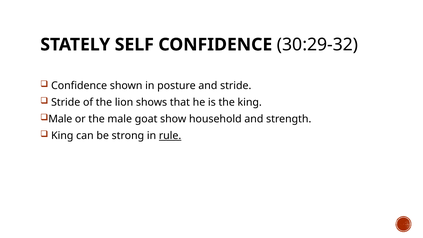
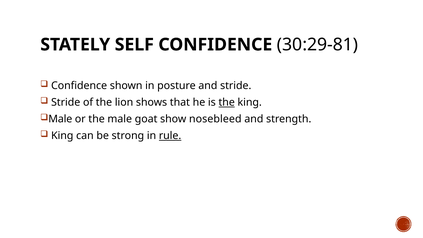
30:29-32: 30:29-32 -> 30:29-81 (318, 45)
the underline: none -> present (227, 102)
household: household -> nosebleed (215, 119)
